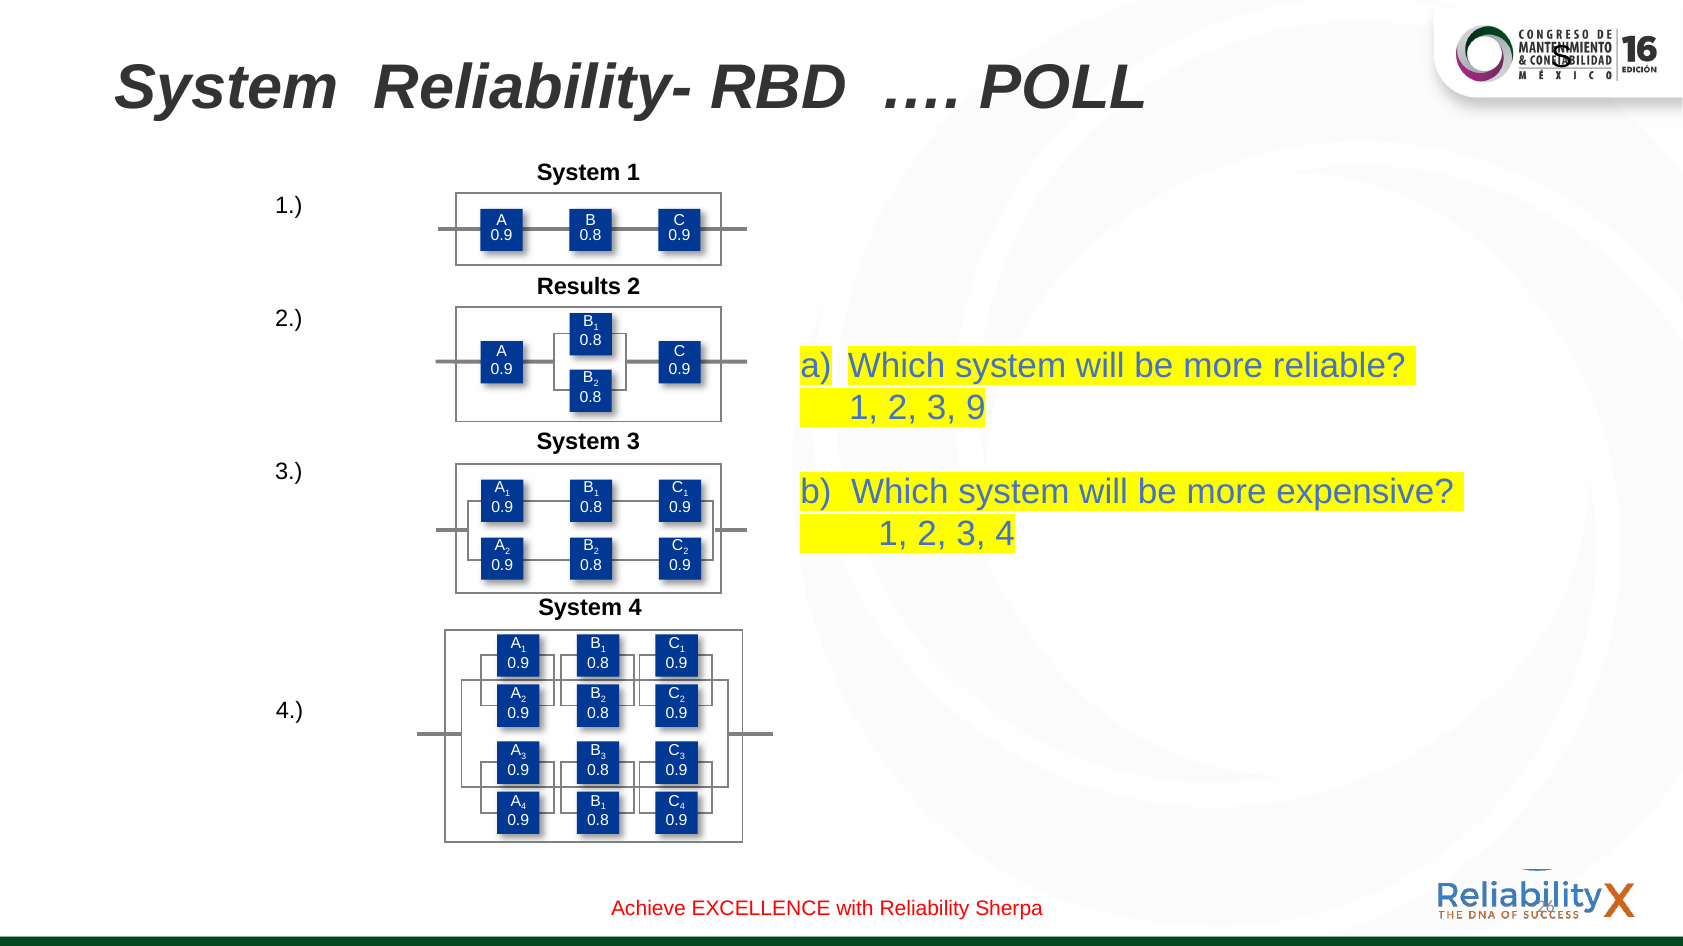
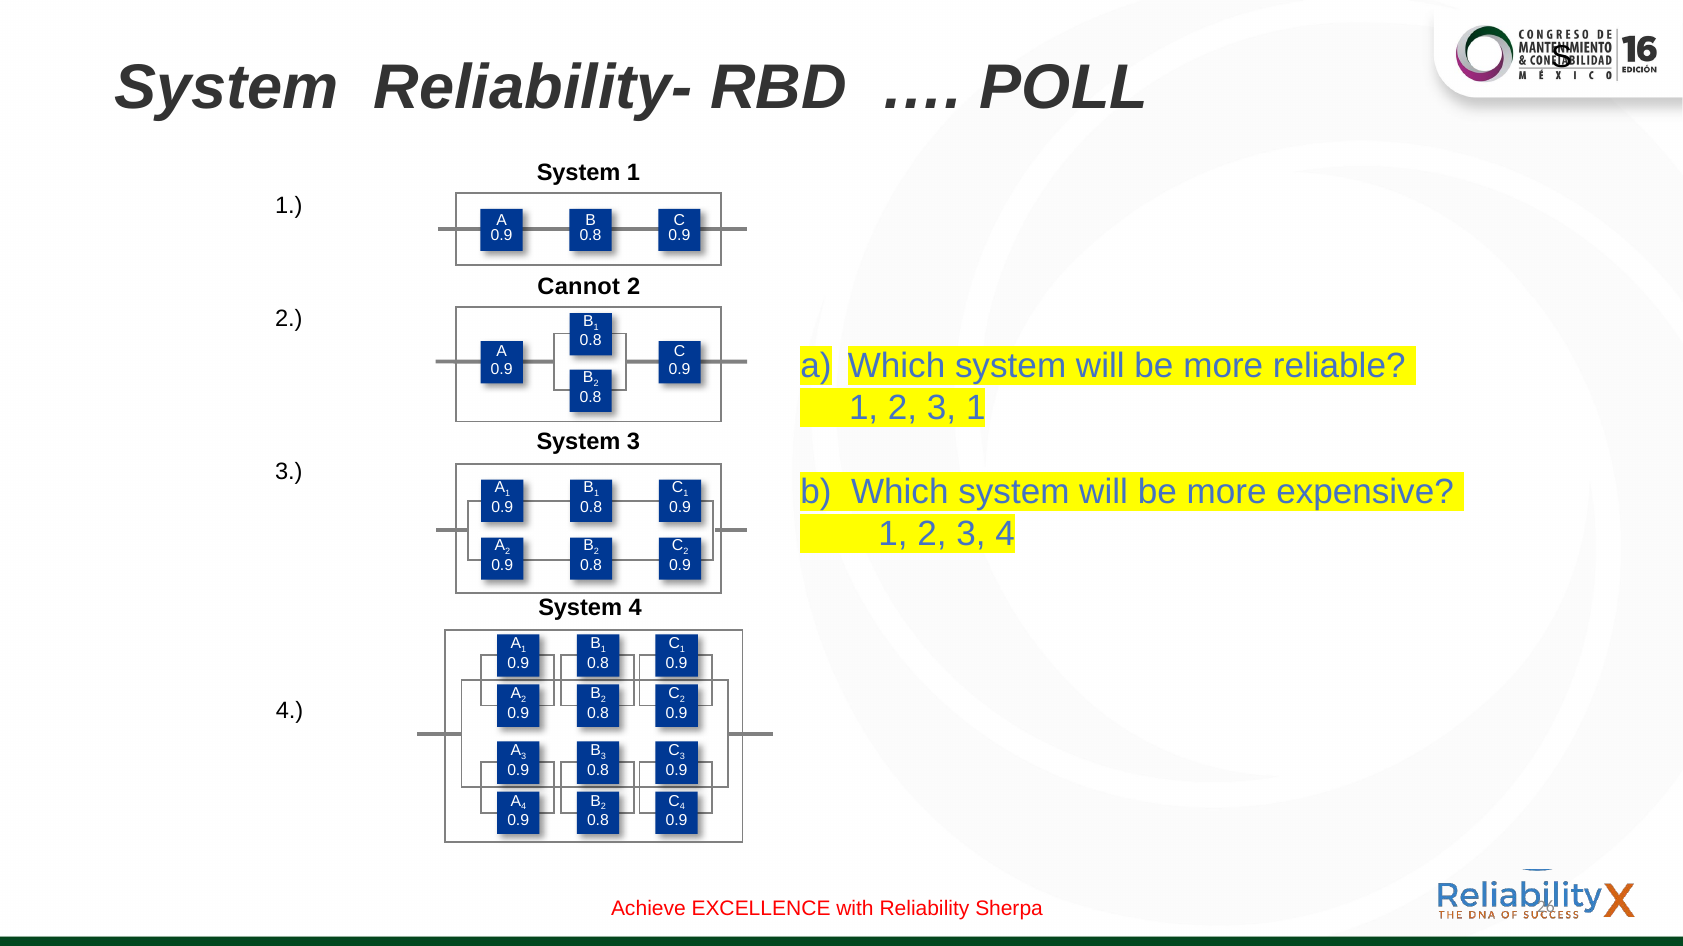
Results: Results -> Cannot (579, 287)
3 9: 9 -> 1 (976, 409)
1: 1 -> 2 (603, 808)
